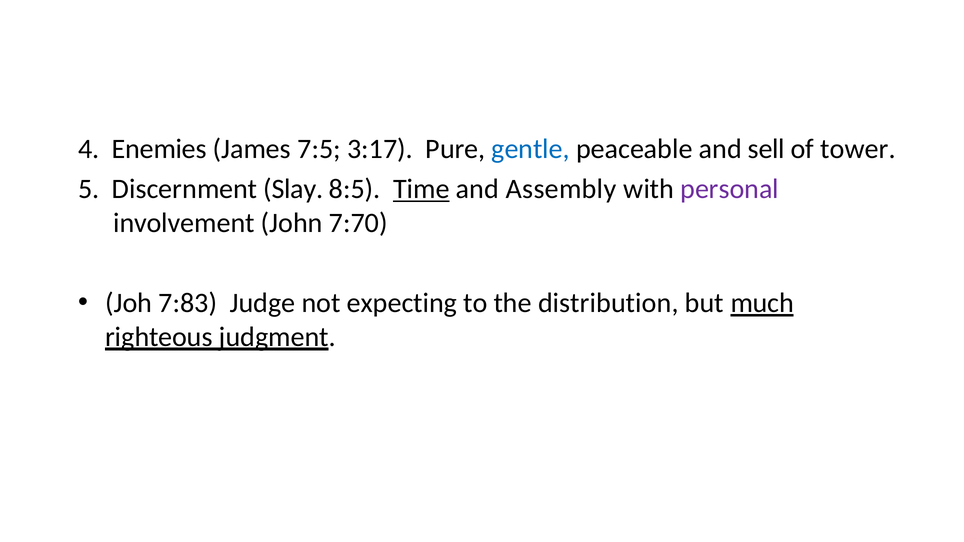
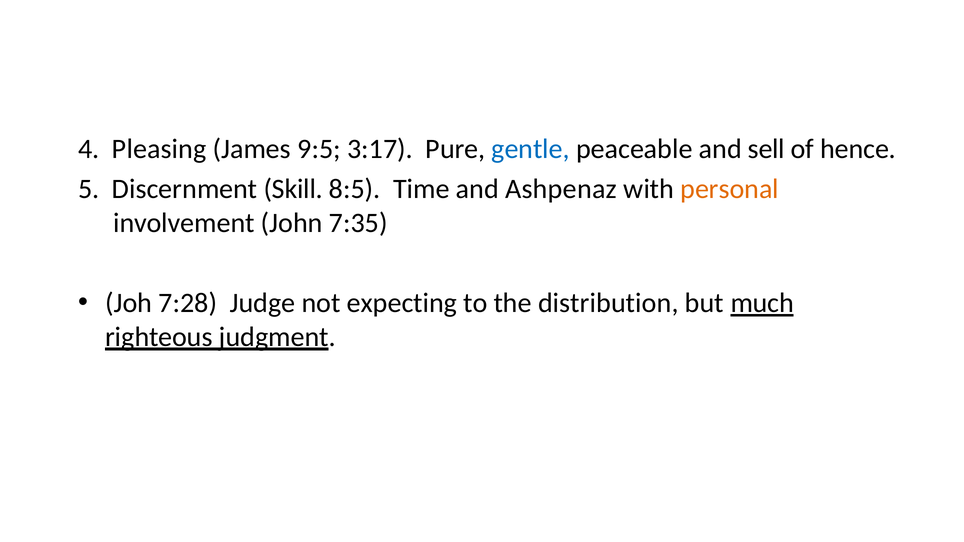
Enemies: Enemies -> Pleasing (159, 149)
7:5: 7:5 -> 9:5 (319, 149)
tower: tower -> hence (858, 149)
Slay: Slay -> Skill (293, 189)
Time underline: present -> none (421, 189)
Assembly: Assembly -> Ashpenaz (561, 189)
personal colour: purple -> orange (730, 189)
7:70: 7:70 -> 7:35 (358, 223)
7:83: 7:83 -> 7:28 (188, 303)
